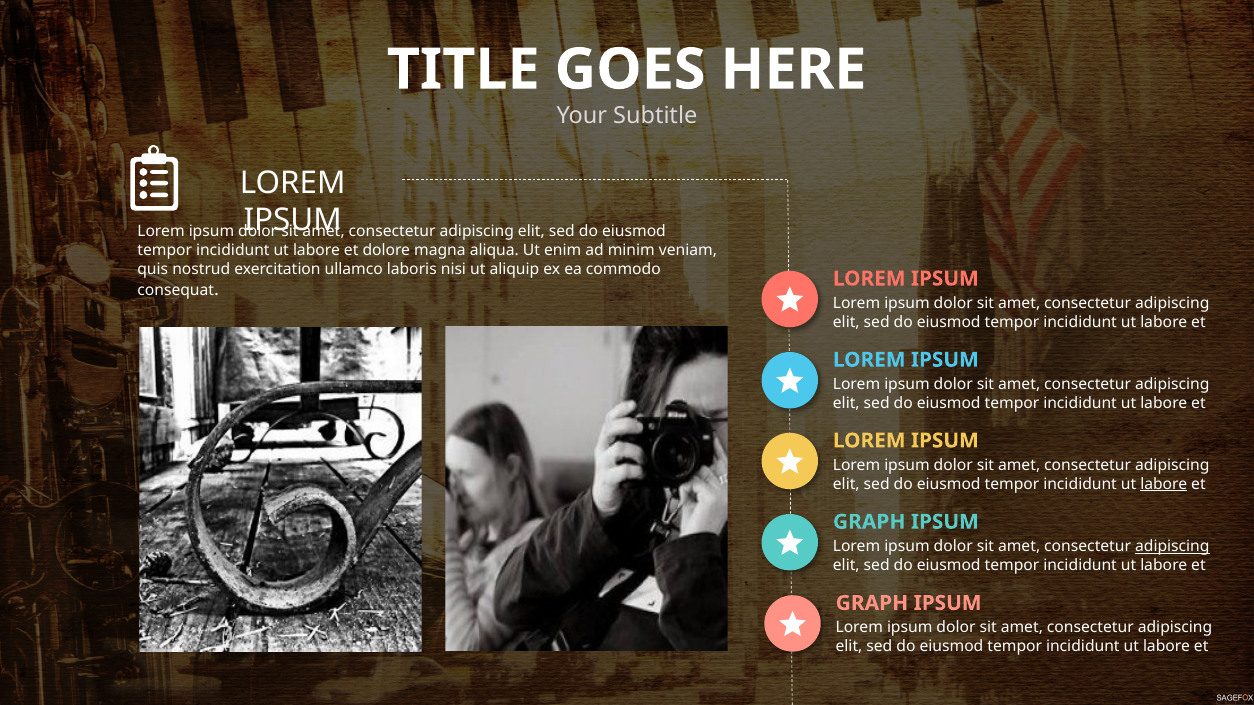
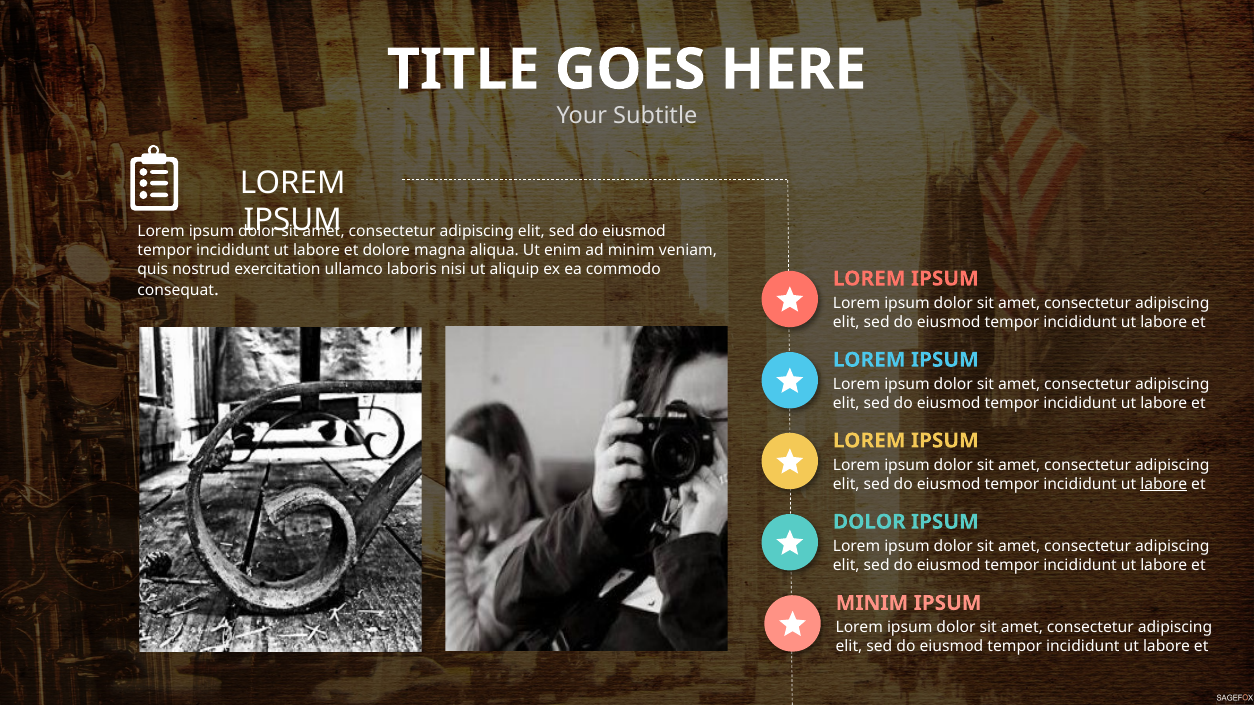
GRAPH: GRAPH -> DOLOR (869, 522)
adipiscing underline: present -> none (1172, 547)
GRAPH: GRAPH -> MINIM (872, 603)
